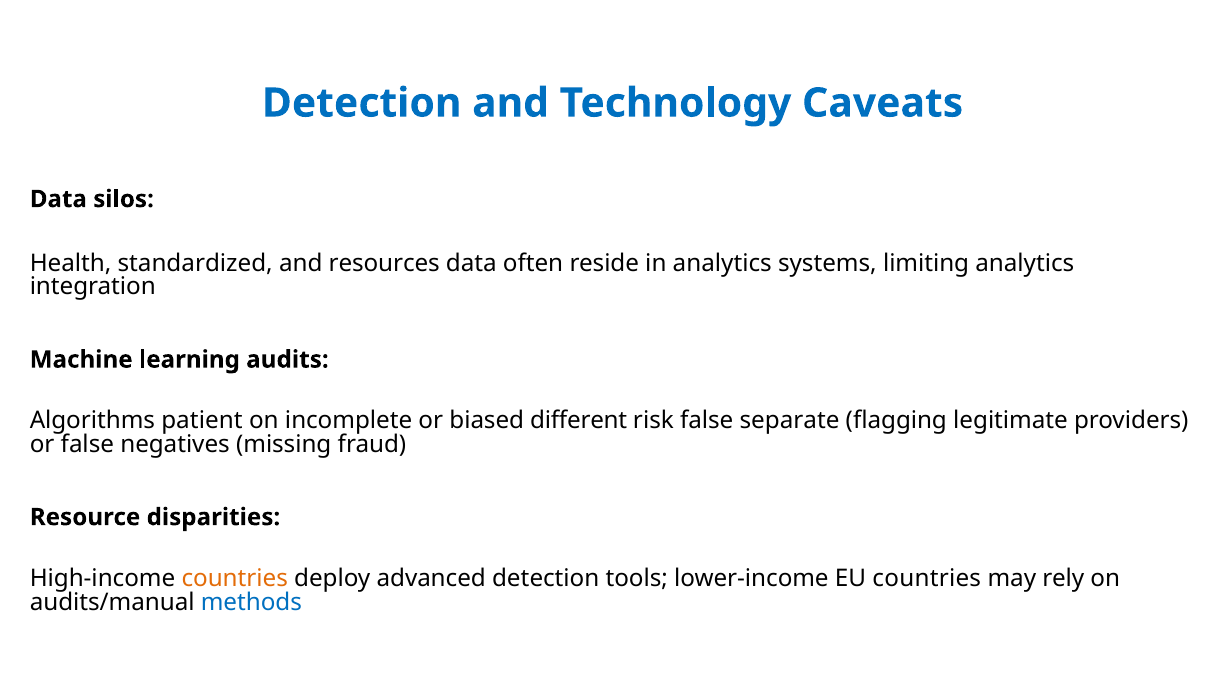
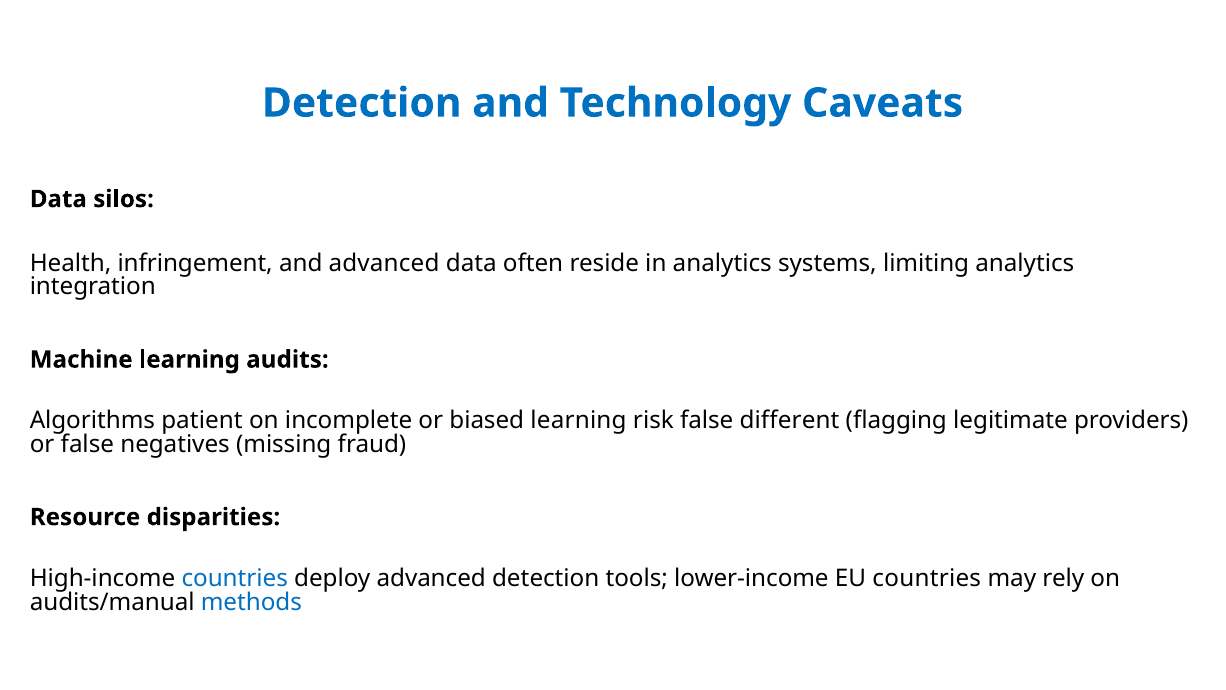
standardized: standardized -> infringement (195, 263)
and resources: resources -> advanced (384, 263)
biased different: different -> learning (578, 421)
separate: separate -> different (790, 421)
countries colour: orange -> blue (235, 578)
